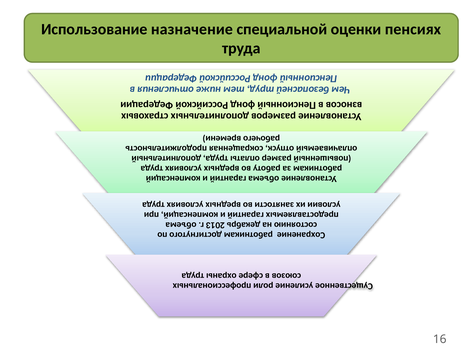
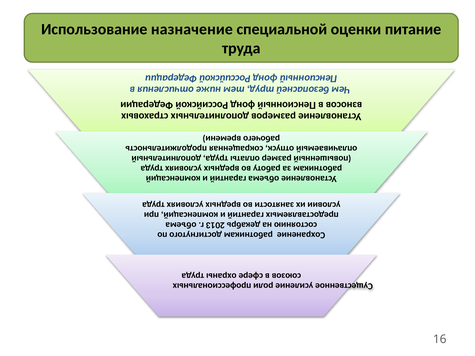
пенсиях: пенсиях -> питание (413, 29)
